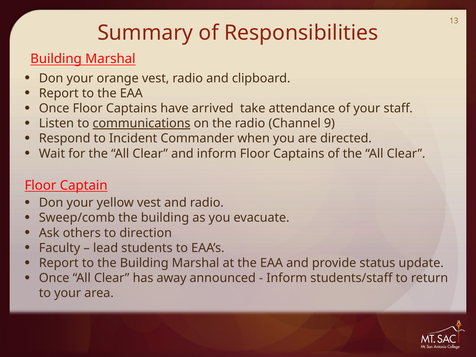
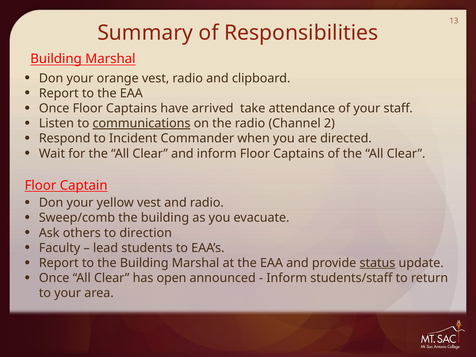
9: 9 -> 2 (329, 123)
status underline: none -> present (377, 263)
away: away -> open (172, 278)
